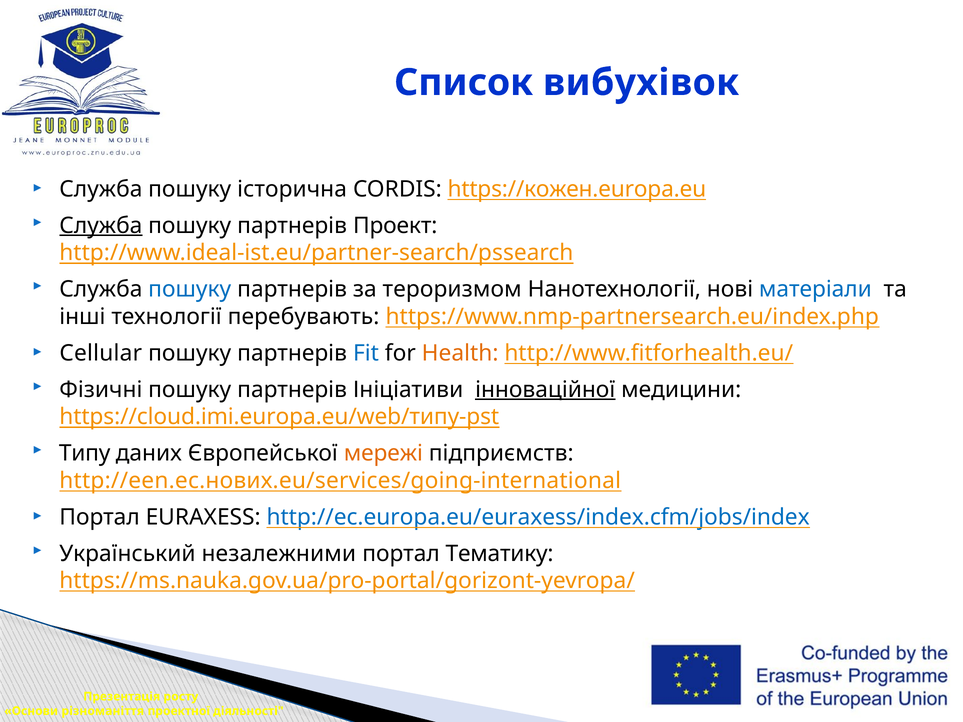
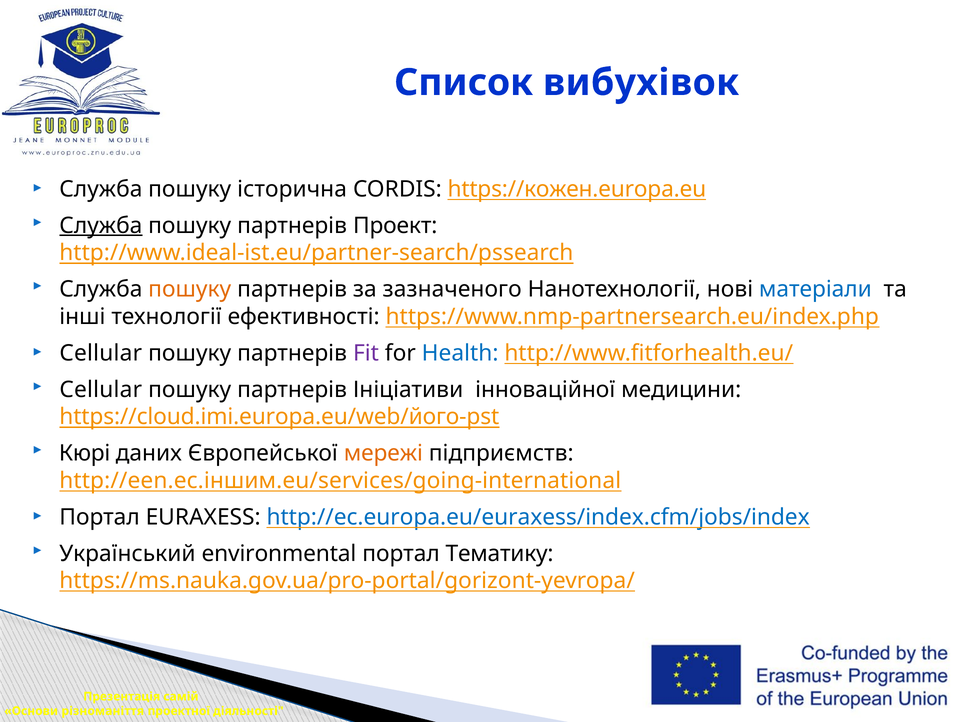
пошуку colour: blue -> orange (190, 289)
тероризмом: тероризмом -> зазначеного (452, 289)
перебувають: перебувають -> ефективності (304, 317)
Fit colour: blue -> purple (366, 353)
Health colour: orange -> blue (460, 353)
Фізичні: Фізичні -> Cellular (101, 390)
інноваційної underline: present -> none (545, 390)
https://cloud.imi.europa.eu/web/типу-pst: https://cloud.imi.europa.eu/web/типу-pst -> https://cloud.imi.europa.eu/web/його-pst (279, 417)
Типу: Типу -> Кюрі (85, 453)
http://een.ec.нових.eu/services/going-international: http://een.ec.нових.eu/services/going-international -> http://een.ec.іншим.eu/services/going-international (340, 481)
незалежними: незалежними -> environmental (279, 554)
росту: росту -> самій (181, 697)
